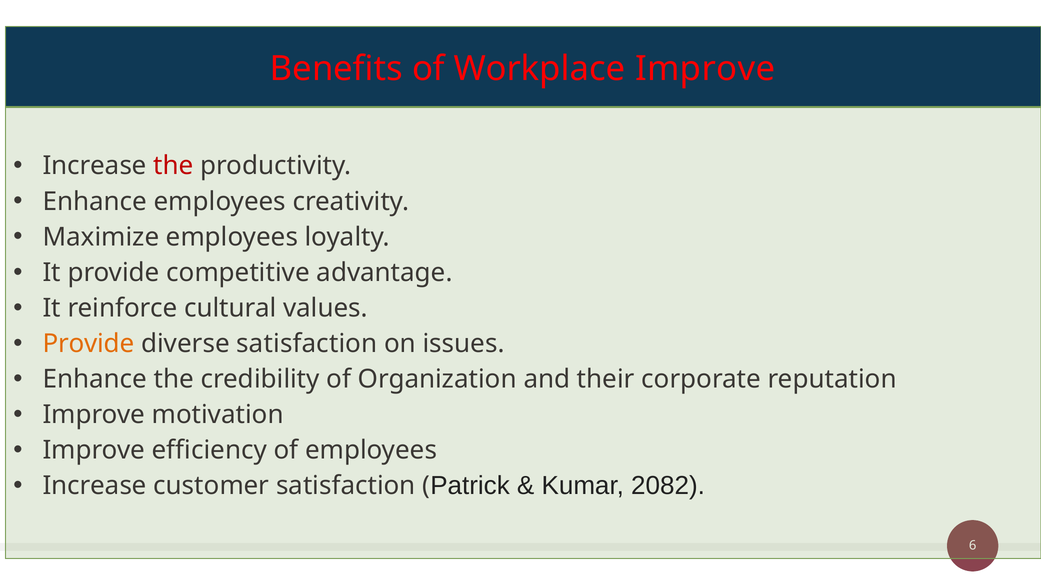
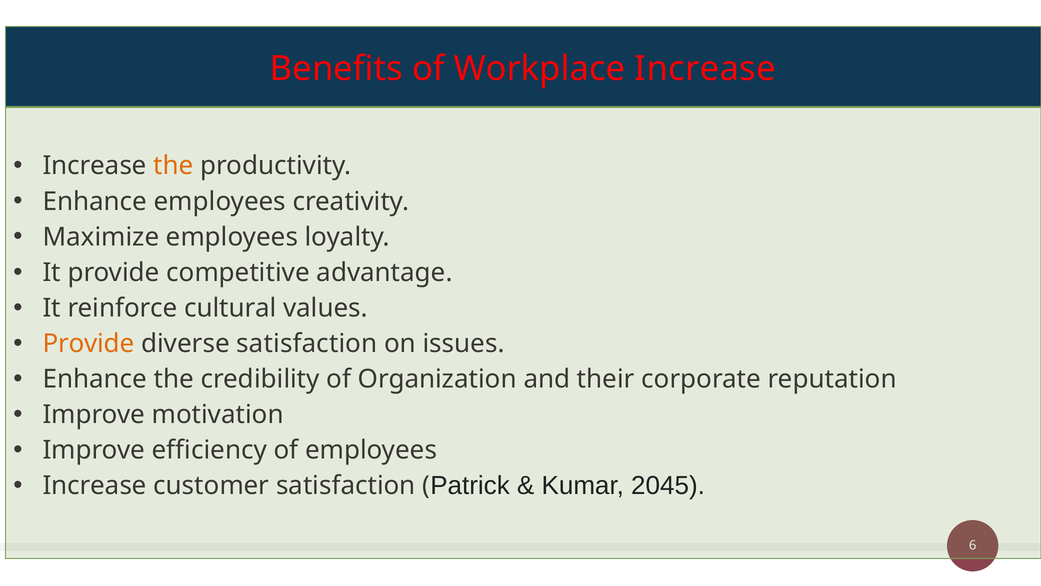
Workplace Improve: Improve -> Increase (705, 69)
the colour: red -> orange (173, 166)
2082: 2082 -> 2045 (668, 486)
